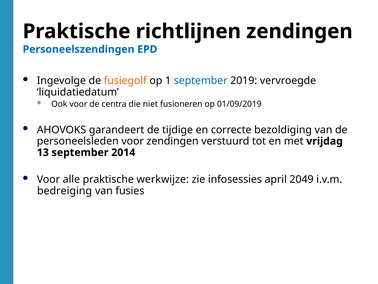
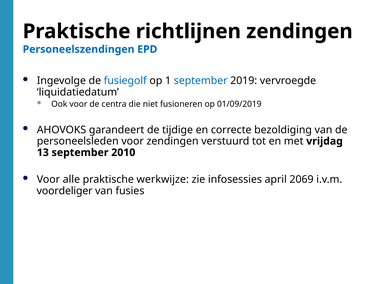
fusiegolf colour: orange -> blue (125, 81)
2014: 2014 -> 2010 (123, 152)
2049: 2049 -> 2069 (302, 179)
bedreiging: bedreiging -> voordeliger (65, 190)
